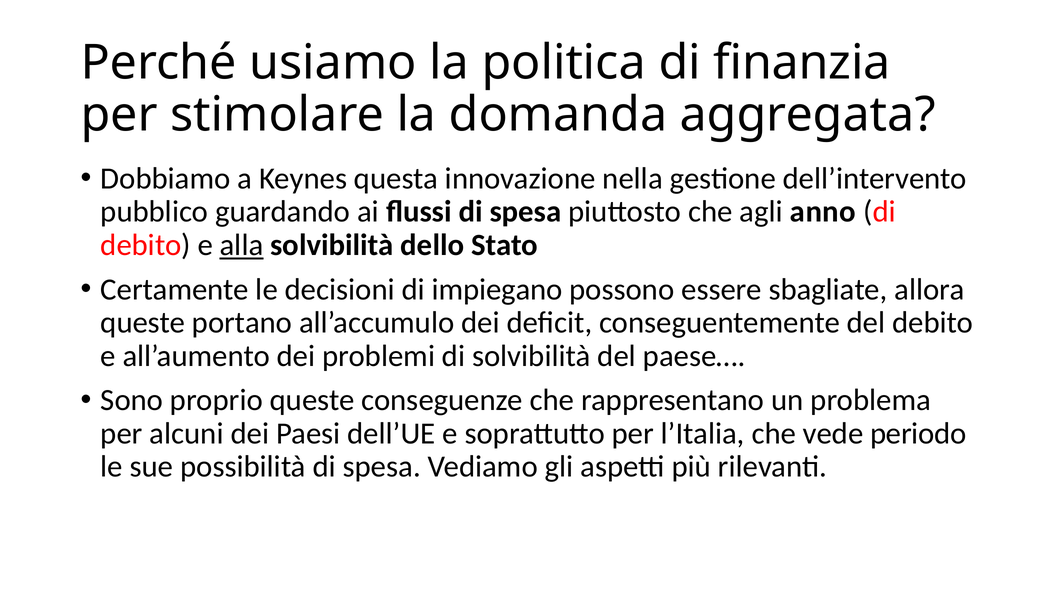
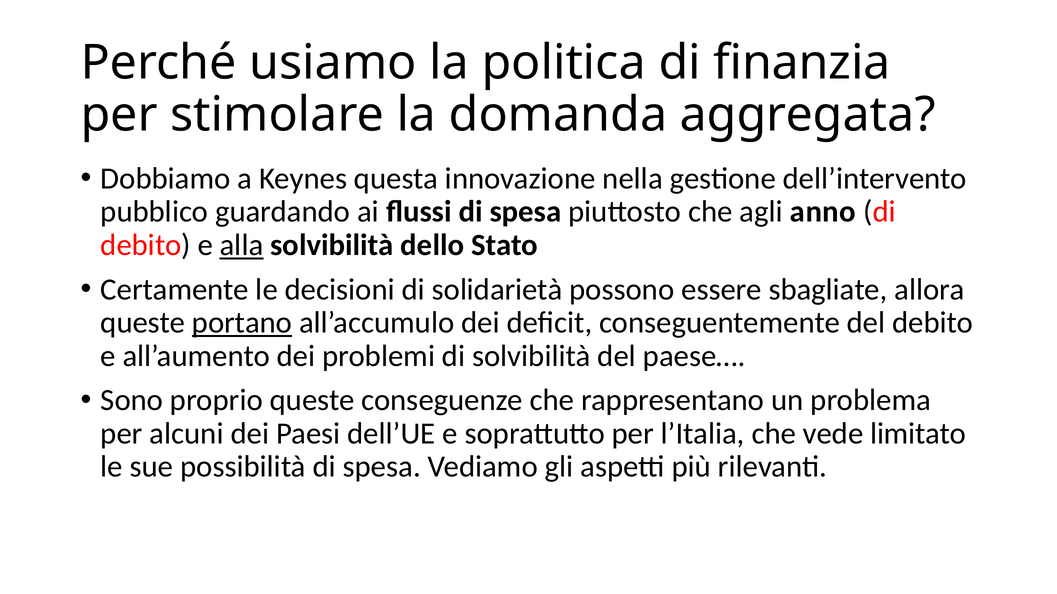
impiegano: impiegano -> solidarietà (497, 290)
portano underline: none -> present (242, 323)
periodo: periodo -> limitato (918, 434)
